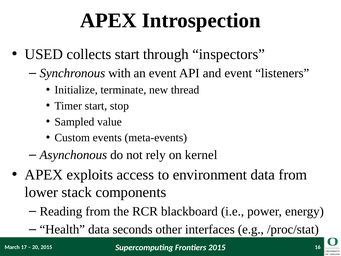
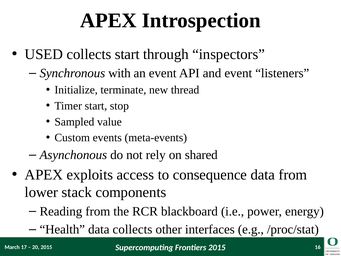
kernel: kernel -> shared (201, 155)
environment: environment -> consequence (210, 175)
data seconds: seconds -> collects (132, 229)
